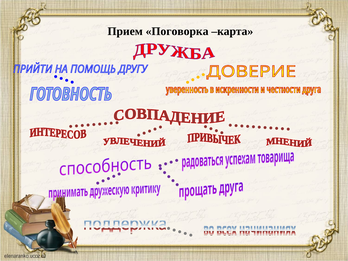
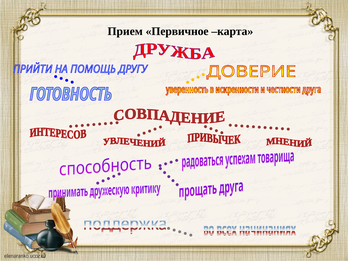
Поговорка: Поговорка -> Первичное (177, 31)
